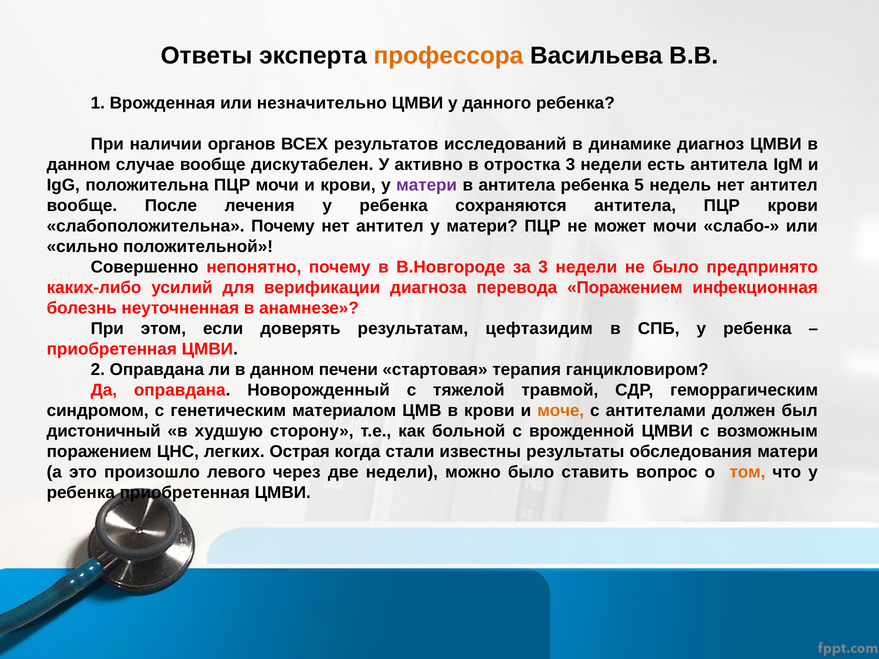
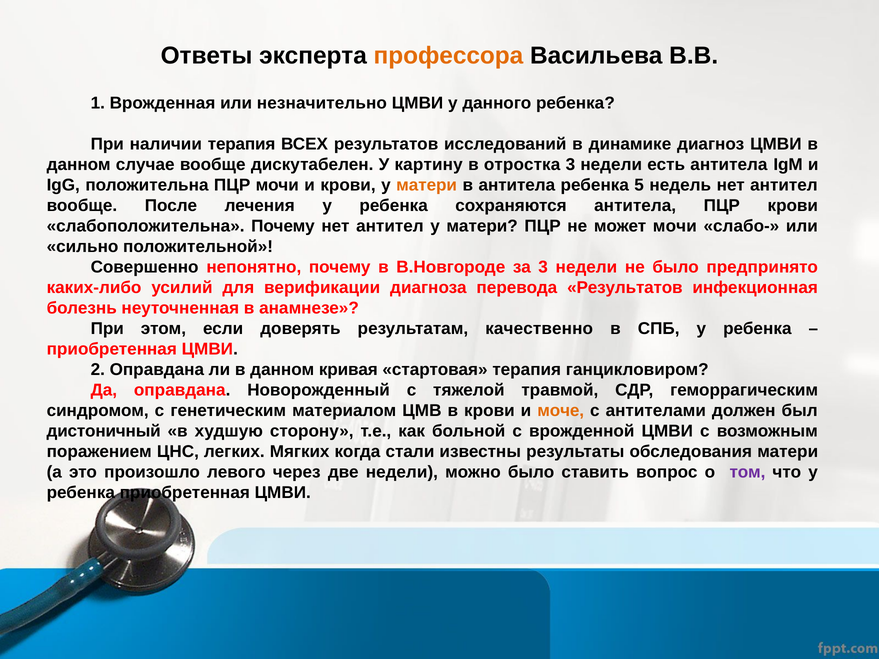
наличии органов: органов -> терапия (242, 144)
активно: активно -> картину (429, 165)
матери colour: purple -> orange (427, 185)
перевода Поражением: Поражением -> Результатов (625, 288)
цефтазидим: цефтазидим -> качественно (539, 329)
печени: печени -> кривая (348, 370)
Острая: Острая -> Мягких (300, 452)
том colour: orange -> purple (747, 473)
